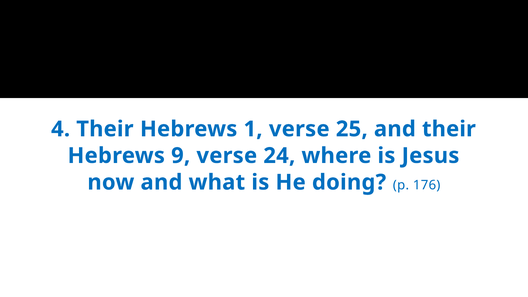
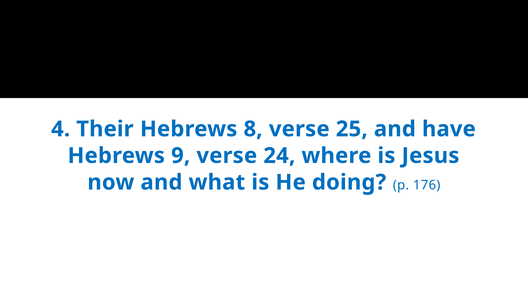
1: 1 -> 8 (253, 129)
and their: their -> have (449, 129)
